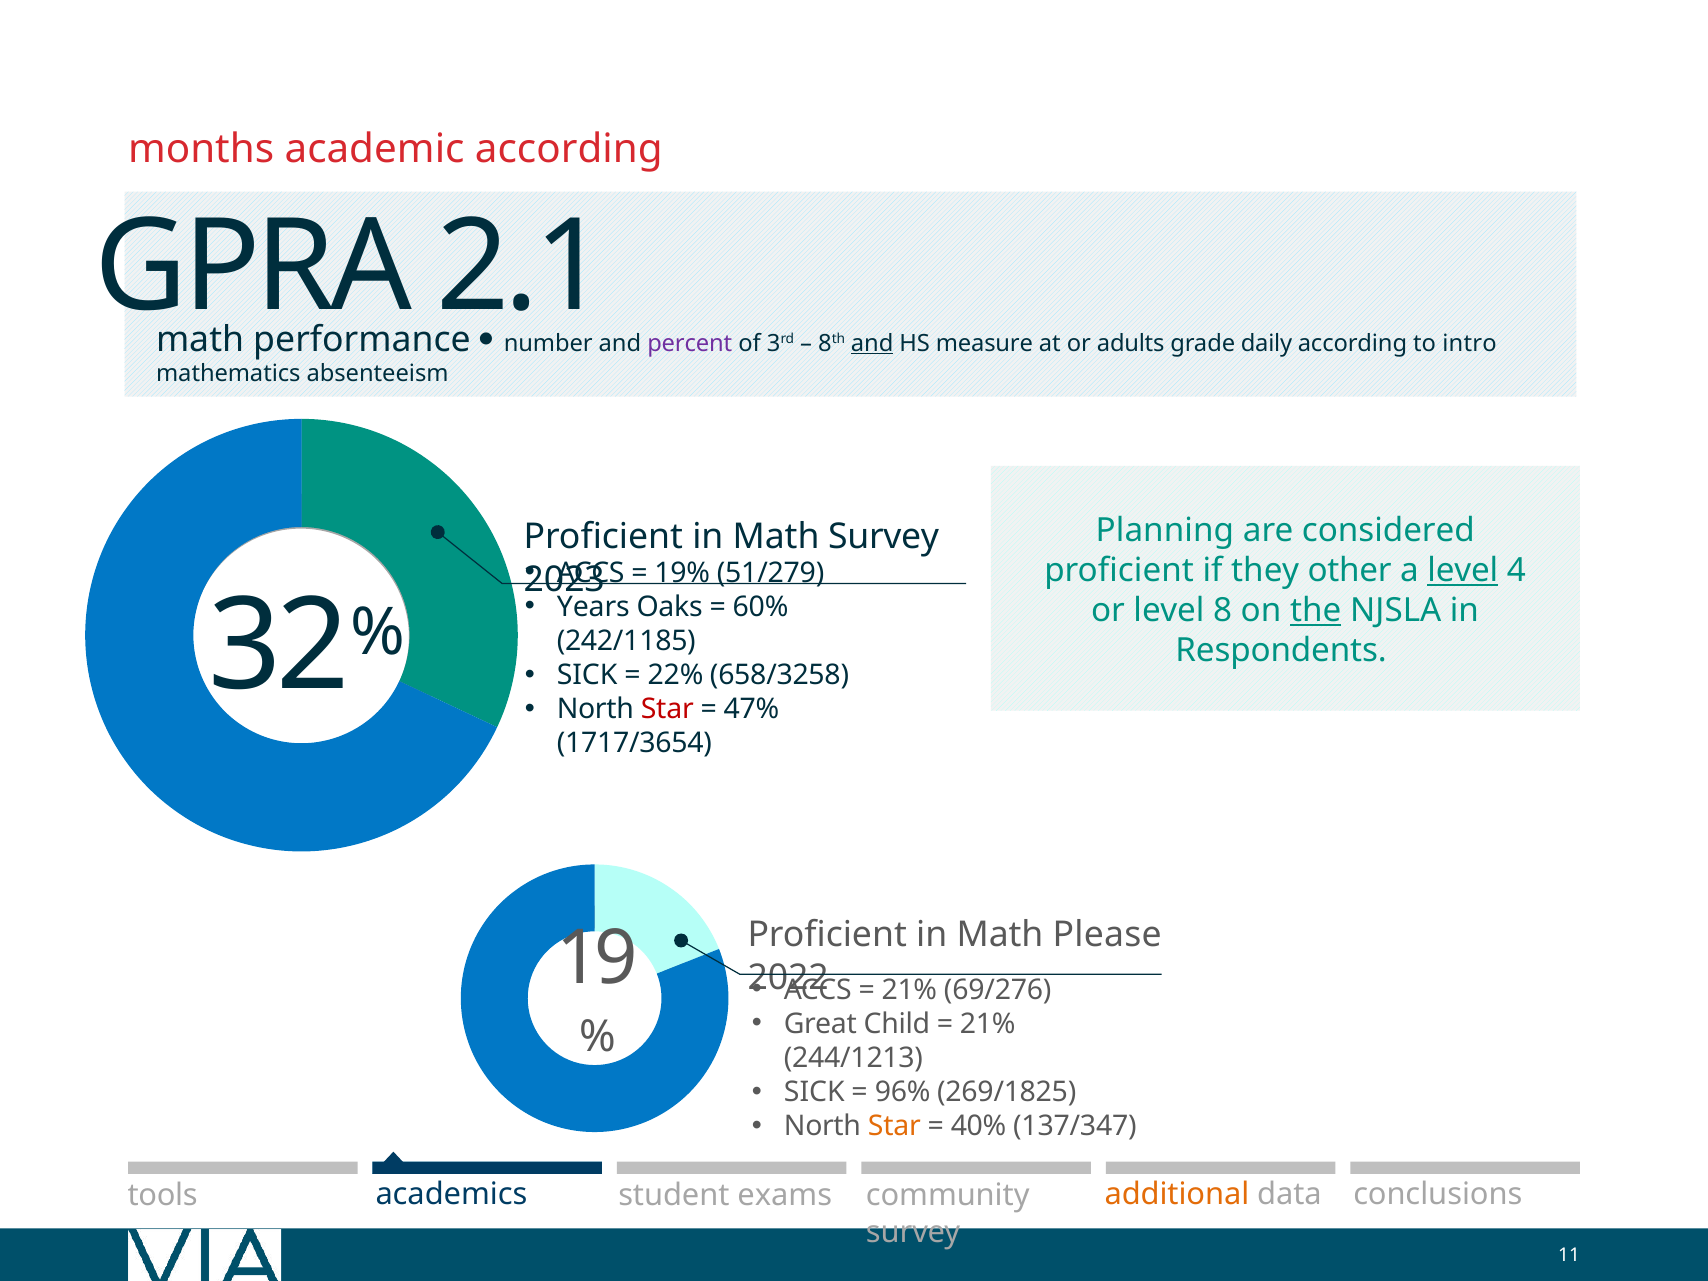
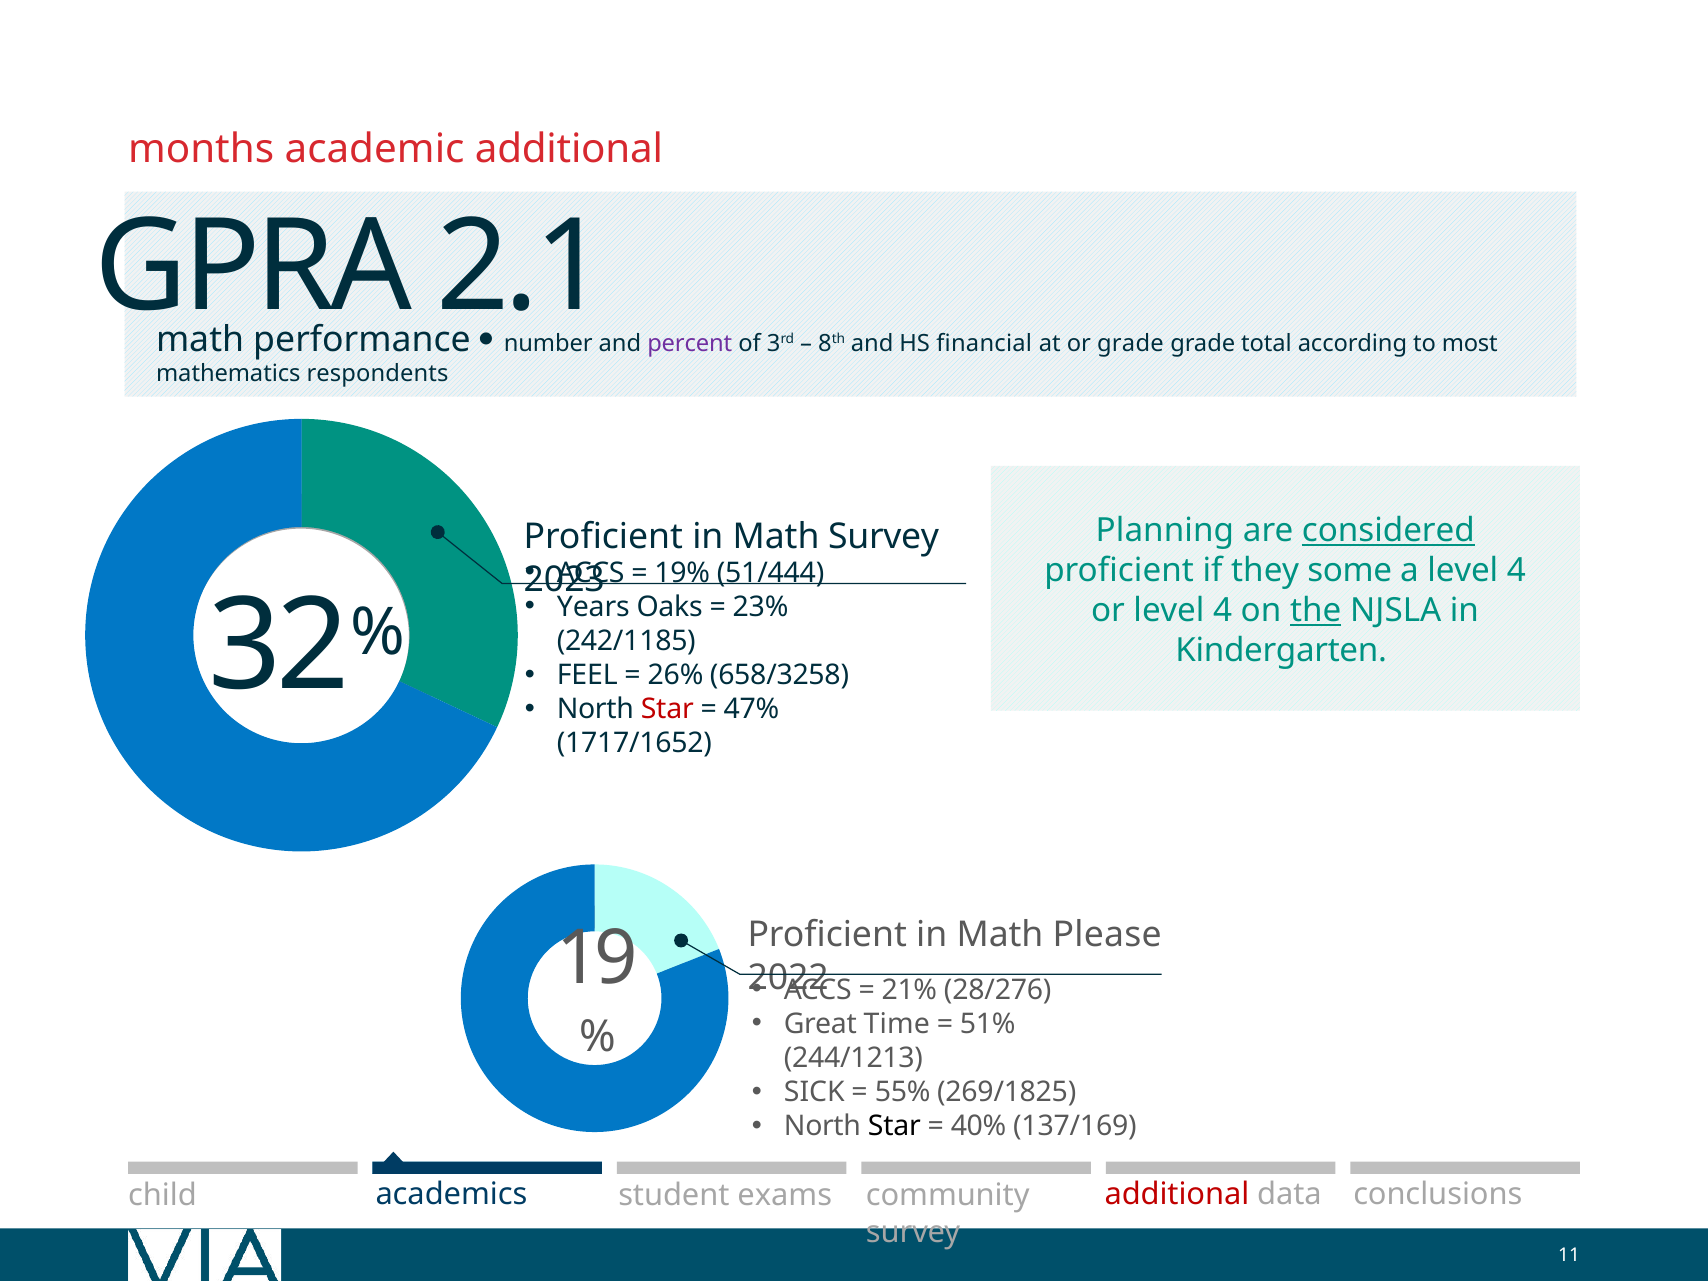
academic according: according -> additional (569, 149)
and underline: present -> none (872, 343)
measure: measure -> financial (984, 343)
or adults: adults -> grade (1130, 343)
daily: daily -> total (1266, 343)
intro: intro -> most (1470, 343)
absenteeism: absenteeism -> respondents (377, 374)
considered underline: none -> present (1388, 531)
51/279: 51/279 -> 51/444 (771, 573)
other: other -> some (1350, 571)
level underline: present -> none (1463, 571)
60%: 60% -> 23% (761, 607)
or level 8: 8 -> 4 (1223, 611)
Respondents: Respondents -> Kindergarten (1281, 650)
SICK: SICK -> FEEL (587, 675)
22%: 22% -> 26% (676, 675)
1717/3654: 1717/3654 -> 1717/1652 (634, 744)
69/276: 69/276 -> 28/276 (998, 990)
Child: Child -> Time (897, 1024)
21%: 21% -> 51% (988, 1024)
96%: 96% -> 55% (903, 1092)
Star colour: orange -> black (894, 1126)
137/347: 137/347 -> 137/169 (1075, 1126)
additional colour: orange -> red (1177, 1195)
tools: tools -> child (162, 1195)
